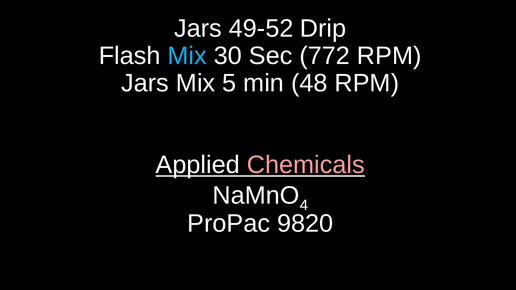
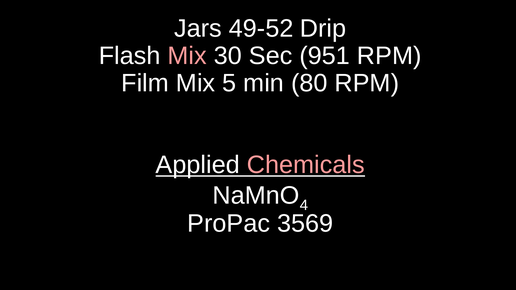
Mix colour: light blue -> pink (187, 56)
772: 772 -> 951 (325, 56)
Jars: Jars -> Film (145, 83)
48: 48 -> 80 (309, 83)
9820: 9820 -> 3569 (305, 224)
